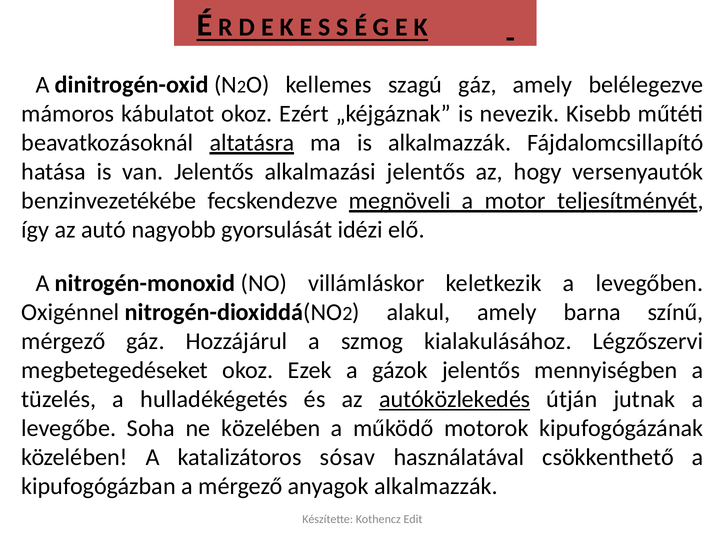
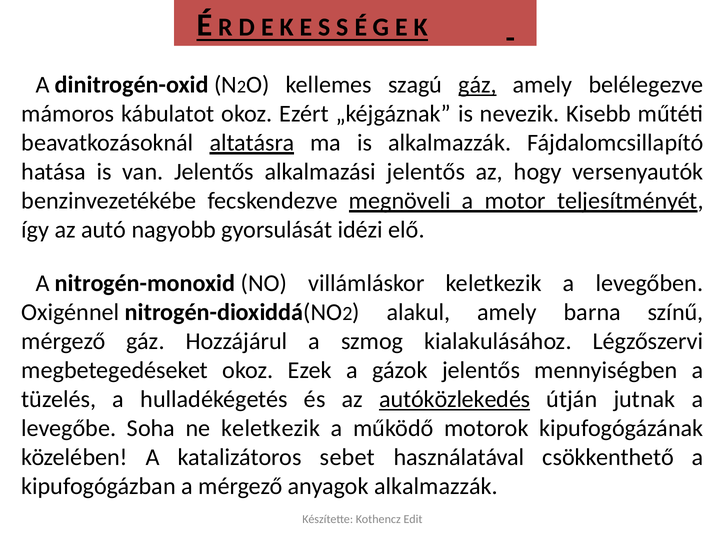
gáz underline: none -> present (478, 85)
ne közelében: közelében -> keletkezik (271, 428)
sósav: sósav -> sebet (347, 457)
